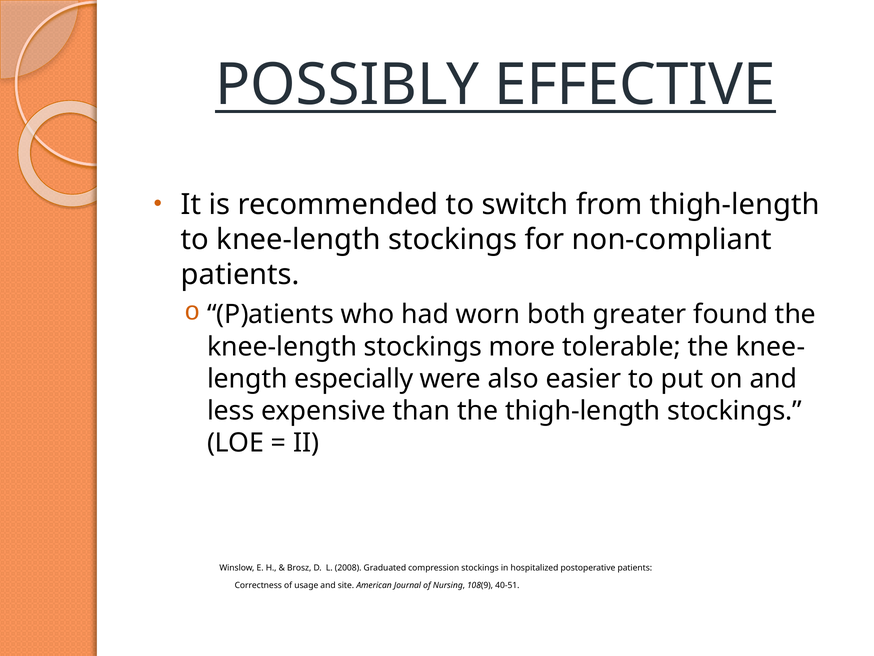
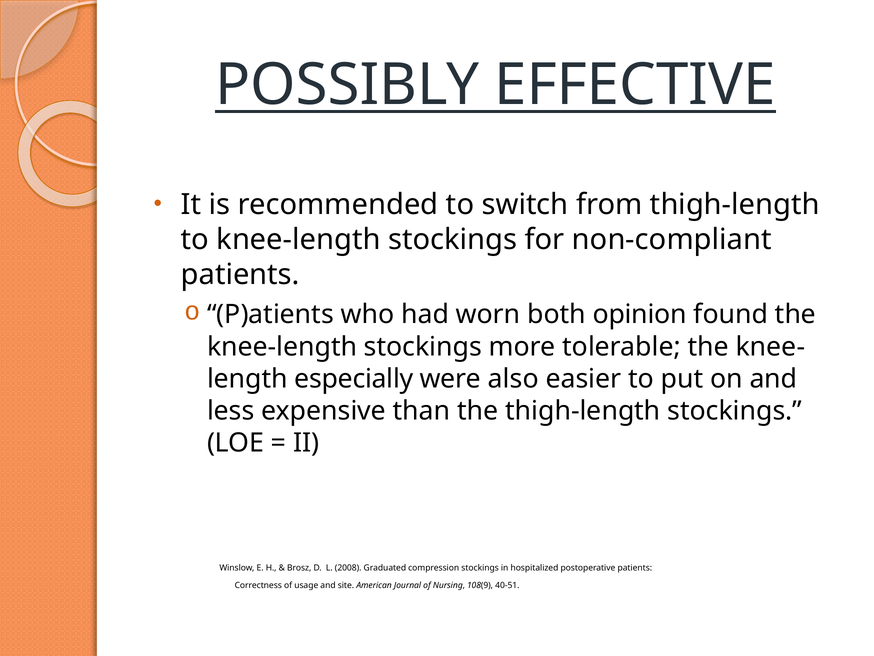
greater: greater -> opinion (640, 314)
